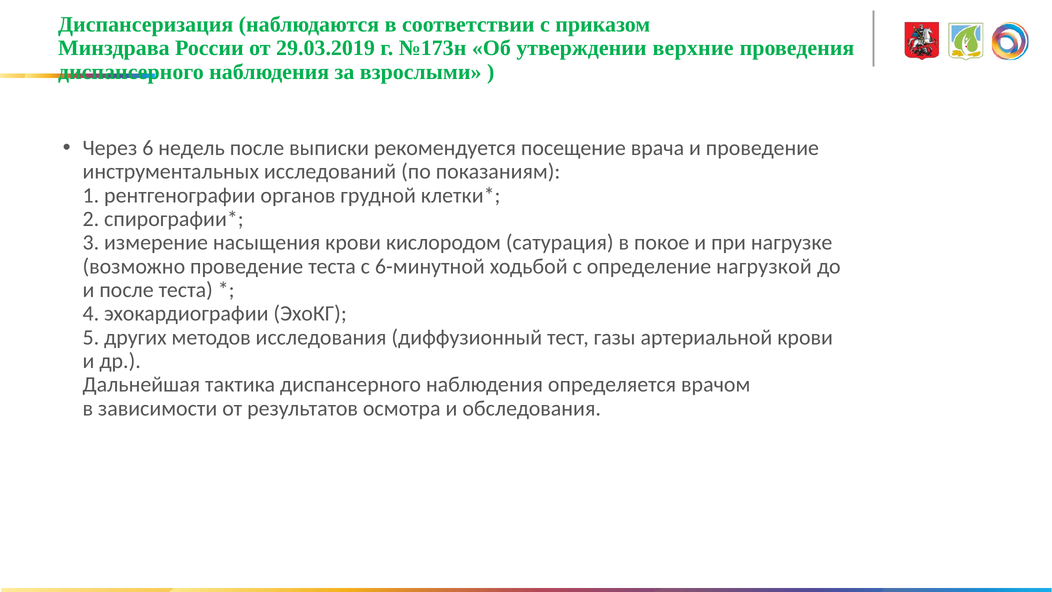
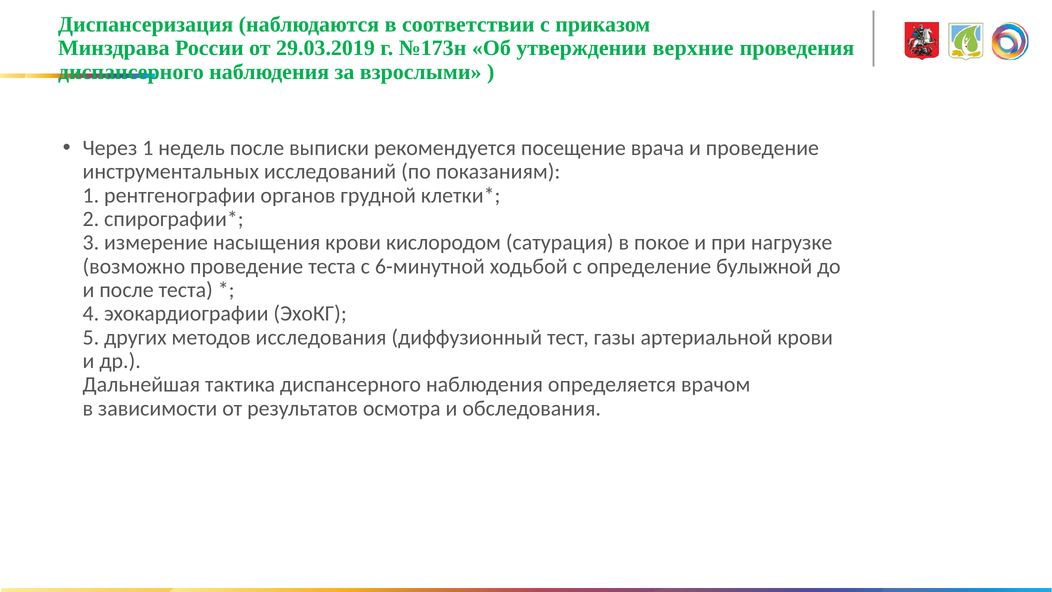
Через 6: 6 -> 1 (148, 148)
нагрузкой: нагрузкой -> булыжной (764, 266)
